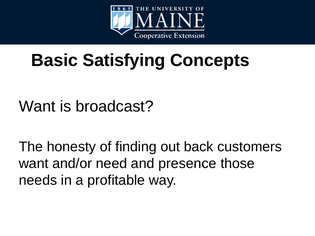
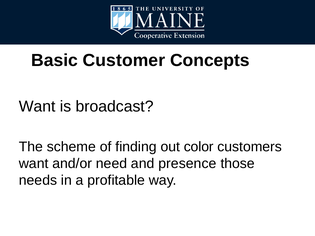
Satisfying: Satisfying -> Customer (124, 60)
honesty: honesty -> scheme (71, 147)
back: back -> color (199, 147)
